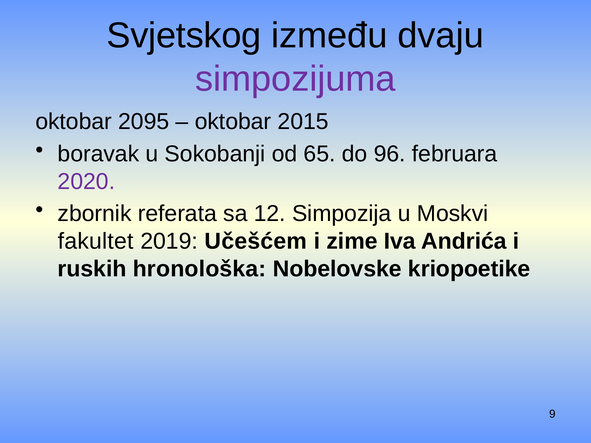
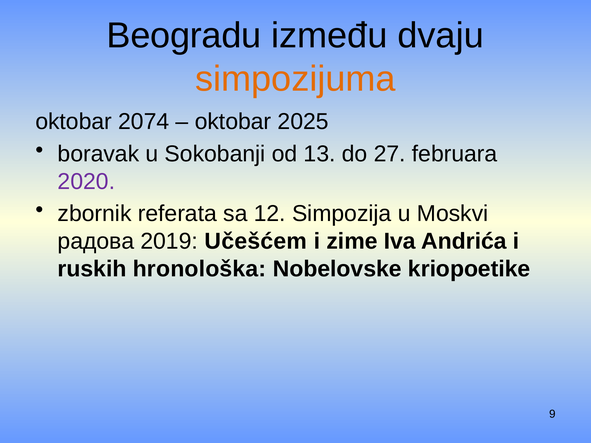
Svjetskog: Svjetskog -> Beogradu (184, 36)
simpozijuma colour: purple -> orange (295, 79)
2095: 2095 -> 2074 (144, 122)
2015: 2015 -> 2025 (303, 122)
65: 65 -> 13 (320, 154)
96: 96 -> 27 (390, 154)
fakultet: fakultet -> радова (96, 241)
